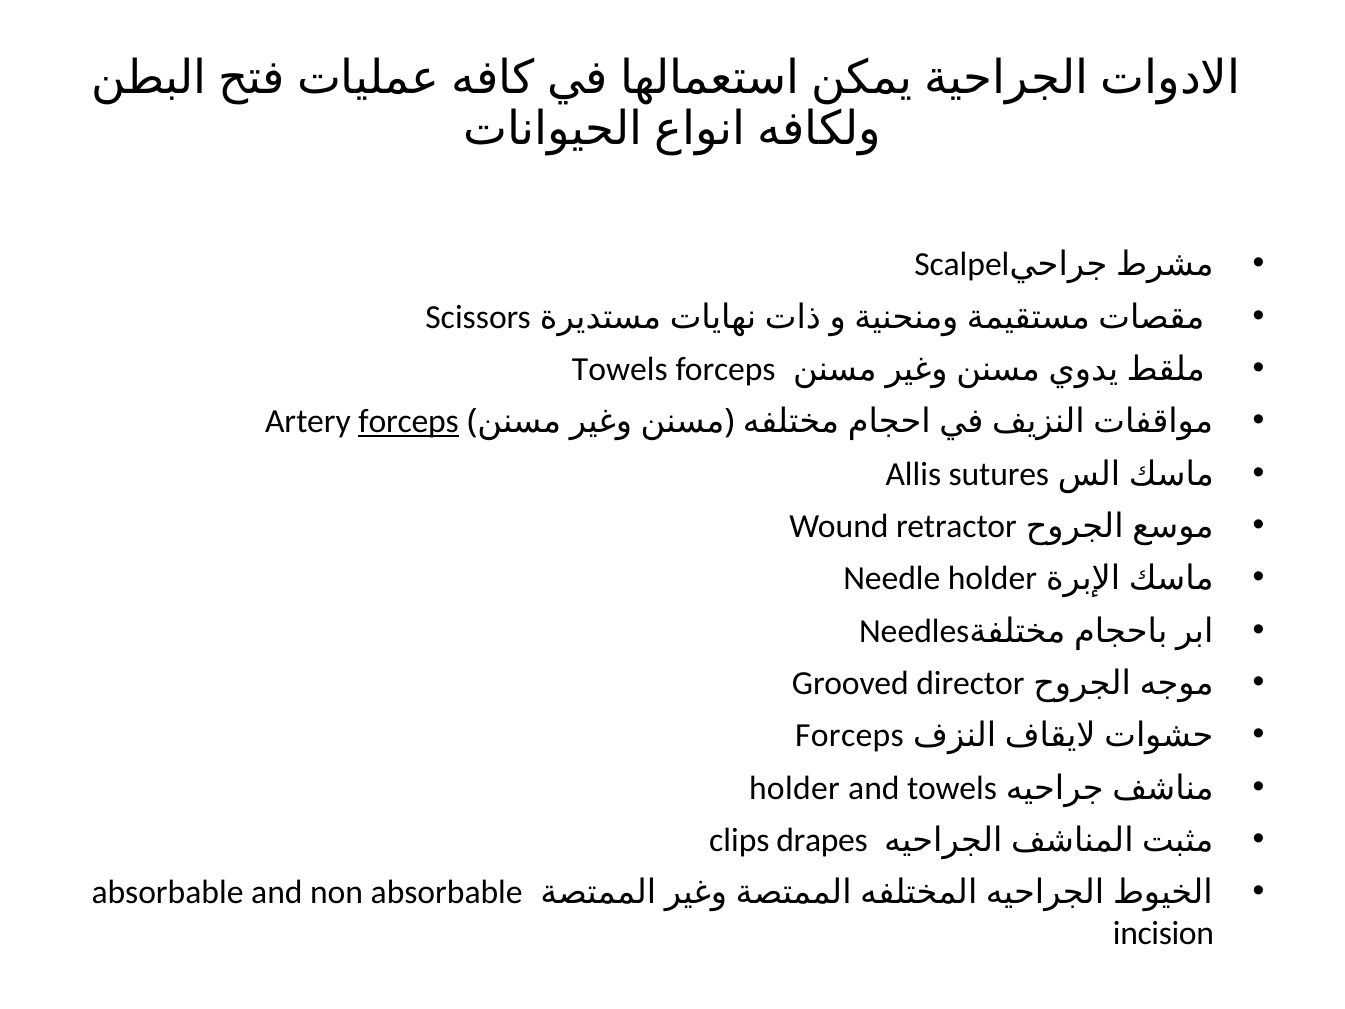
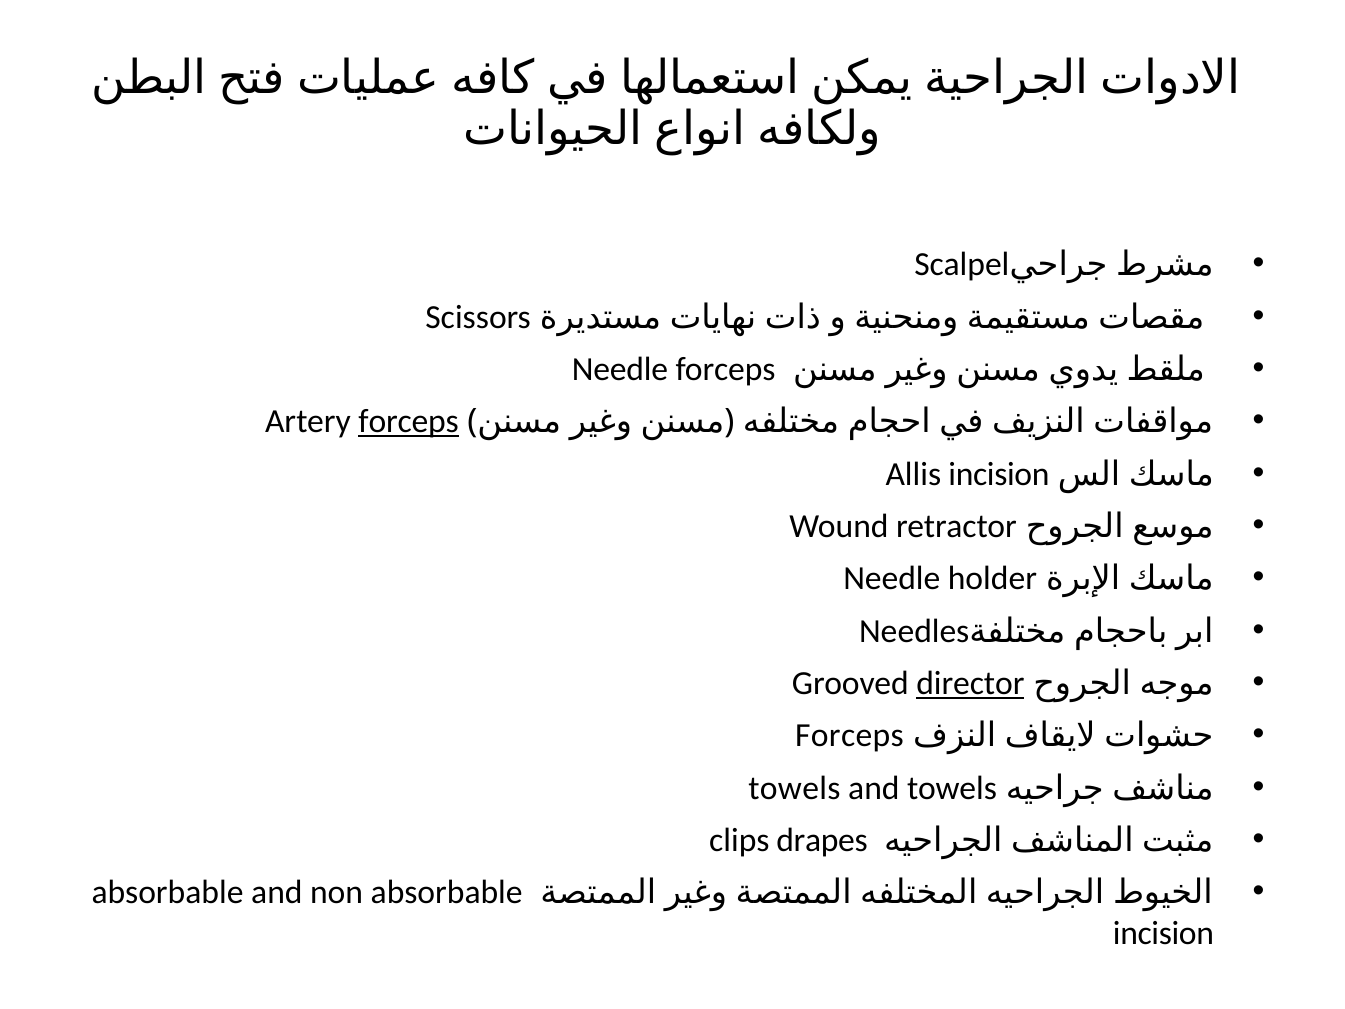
Towels: Towels -> Needle (620, 369)
Allis sutures: sutures -> incision (999, 474)
director underline: none -> present (970, 683)
holder: holder -> towels (794, 788)
